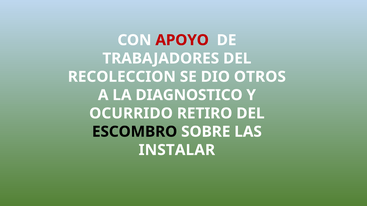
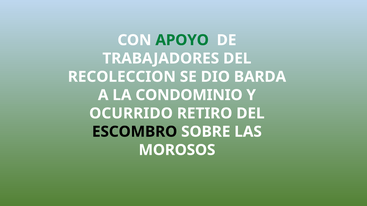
APOYO colour: red -> green (182, 40)
OTROS: OTROS -> BARDA (260, 77)
DIAGNOSTICO: DIAGNOSTICO -> CONDOMINIO (189, 95)
INSTALAR: INSTALAR -> MOROSOS (177, 150)
